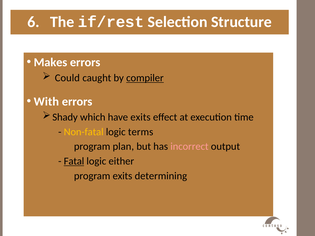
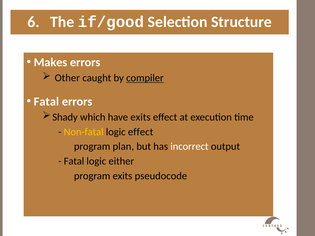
if/rest: if/rest -> if/good (111, 22)
Could: Could -> Other (67, 78)
With: With -> Fatal (46, 102)
logic terms: terms -> effect (141, 132)
incorrect colour: pink -> white (189, 147)
Fatal underline: present -> none (74, 161)
determining: determining -> pseudocode (161, 176)
